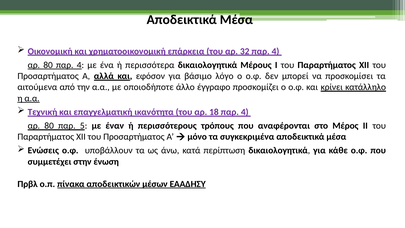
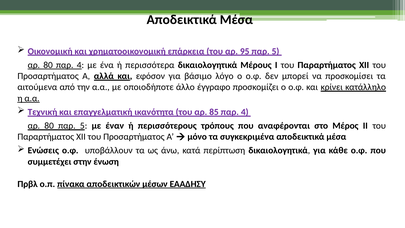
32: 32 -> 95 (245, 51)
4: 4 -> 5 (275, 51)
18: 18 -> 85 (214, 112)
